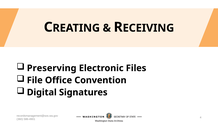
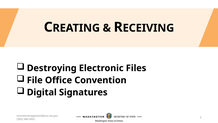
Preserving: Preserving -> Destroying (52, 68)
